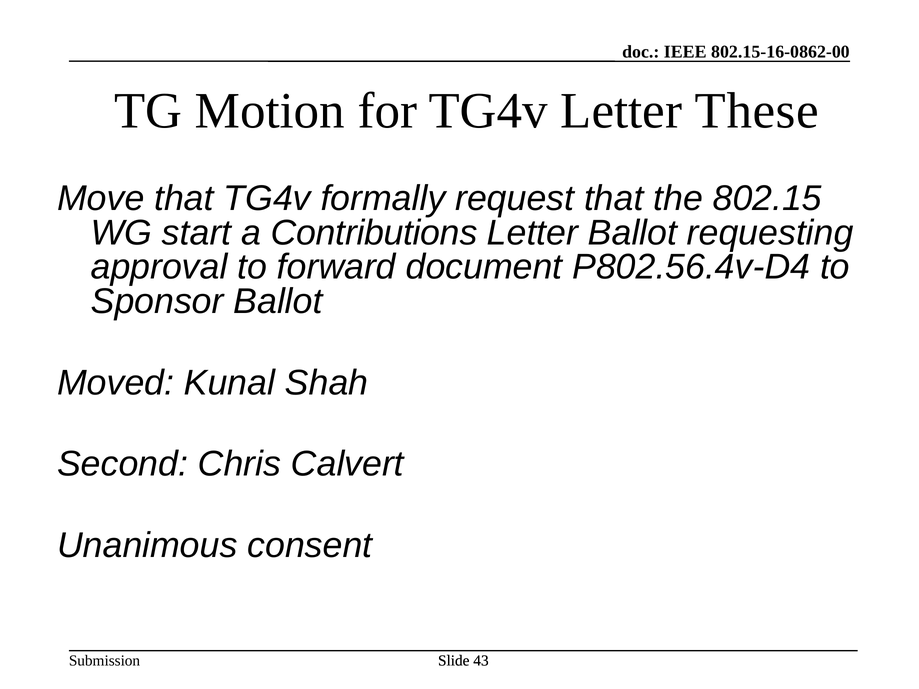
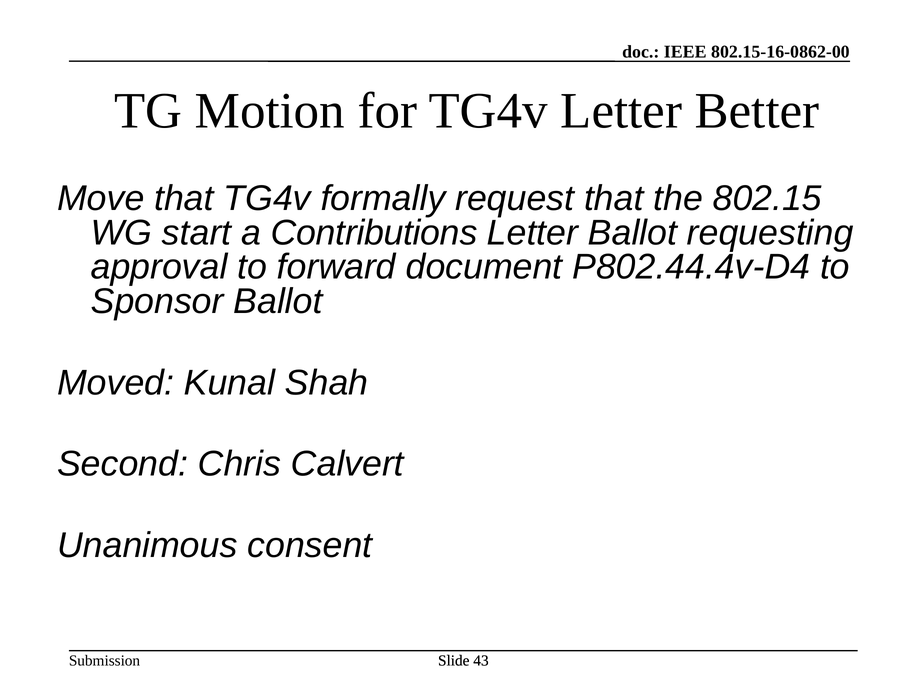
These: These -> Better (757, 111)
P802.56.4v-D4: P802.56.4v-D4 -> P802.44.4v-D4 (691, 267)
